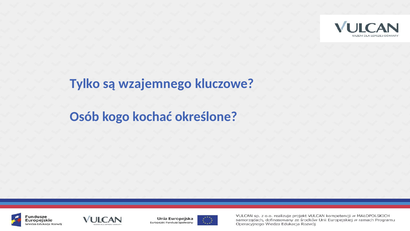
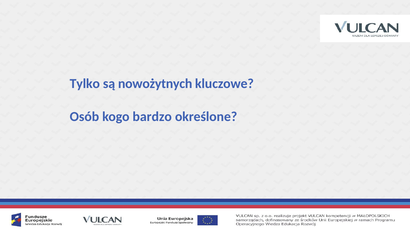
wzajemnego: wzajemnego -> nowożytnych (155, 84)
kochać: kochać -> bardzo (152, 116)
